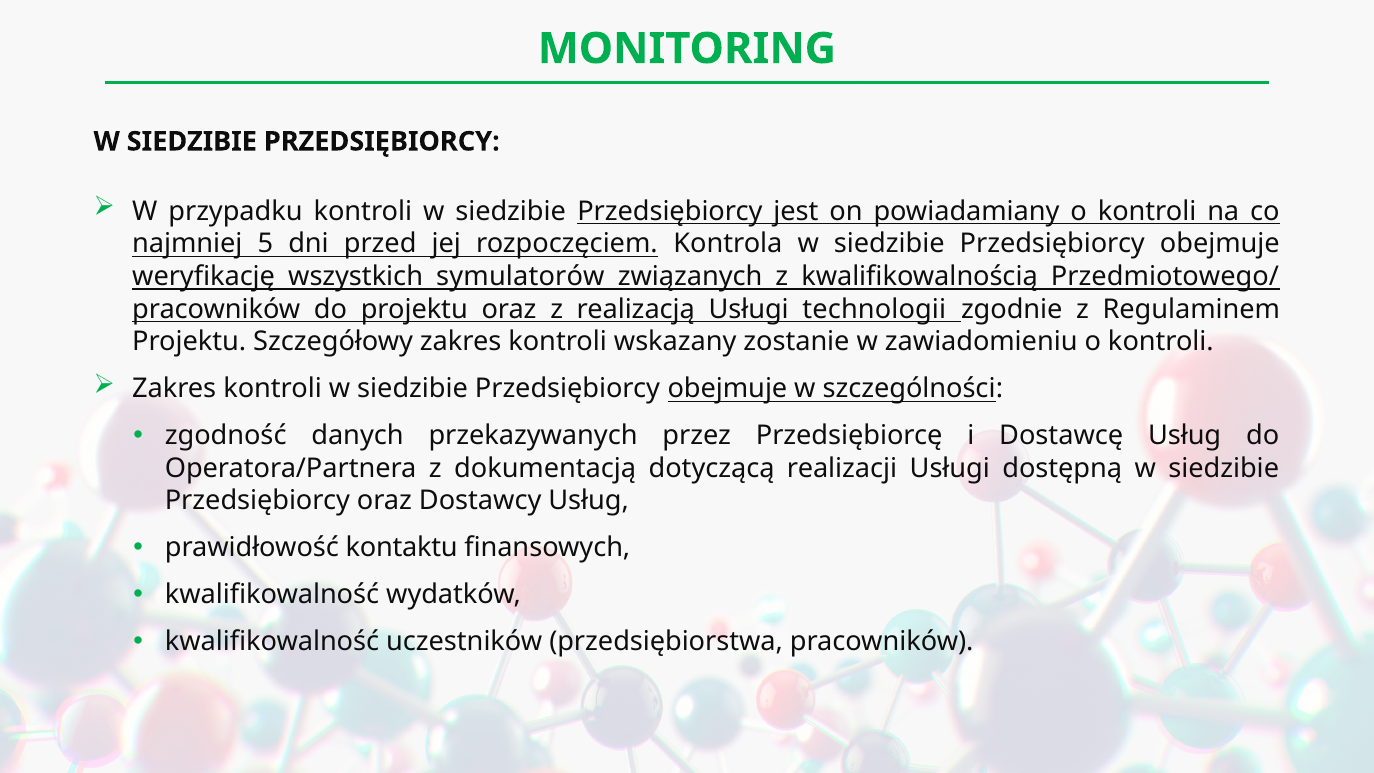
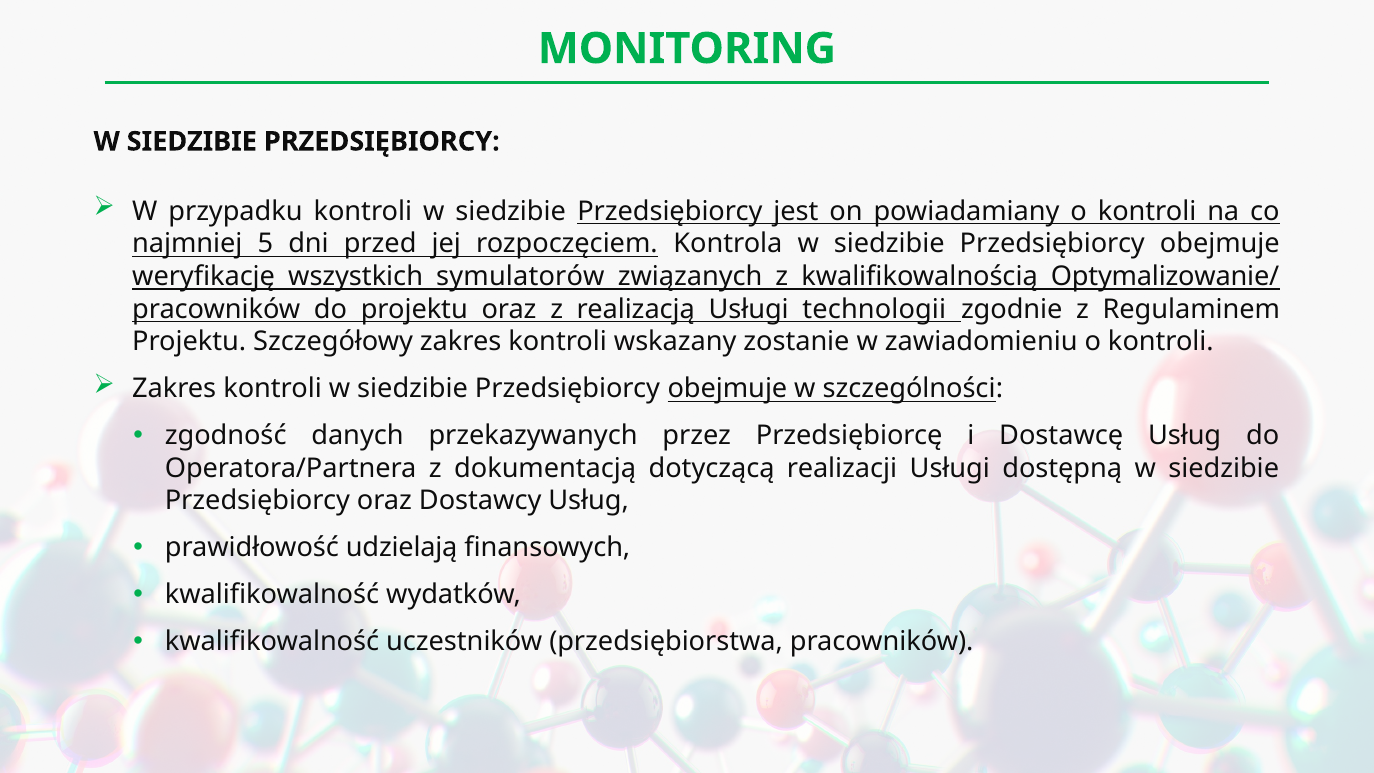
Przedmiotowego/: Przedmiotowego/ -> Optymalizowanie/ (1165, 277)
kontaktu: kontaktu -> udzielają (402, 548)
